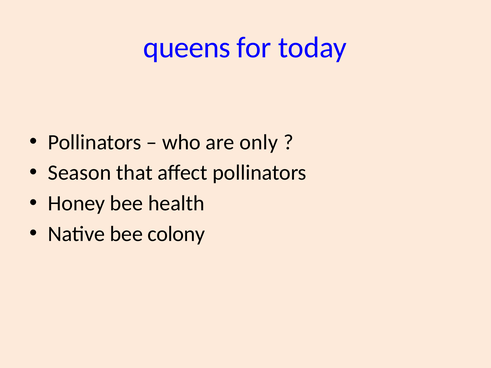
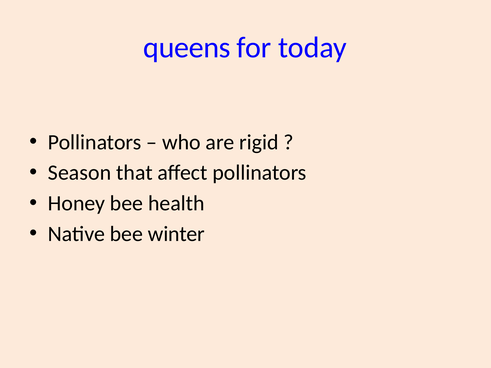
only: only -> rigid (259, 142)
colony: colony -> winter (176, 234)
